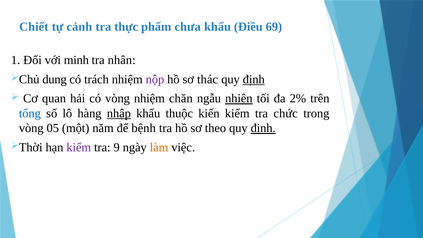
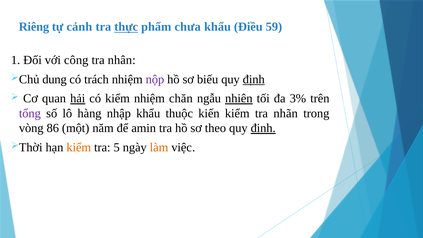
Chiết: Chiết -> Riêng (34, 27)
thực underline: none -> present (126, 27)
69: 69 -> 59 (274, 27)
minh: minh -> công (76, 60)
thác: thác -> biếu (208, 79)
hải underline: none -> present (78, 99)
có vòng: vòng -> kiểm (118, 99)
2%: 2% -> 3% (298, 99)
tổng colour: blue -> purple (30, 113)
nhập underline: present -> none (119, 113)
chức: chức -> nhãn (286, 113)
05: 05 -> 86 (53, 128)
bệnh: bệnh -> amin (144, 128)
kiểm colour: purple -> orange (79, 147)
9: 9 -> 5 (117, 147)
